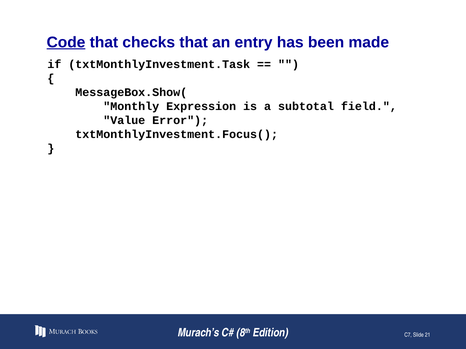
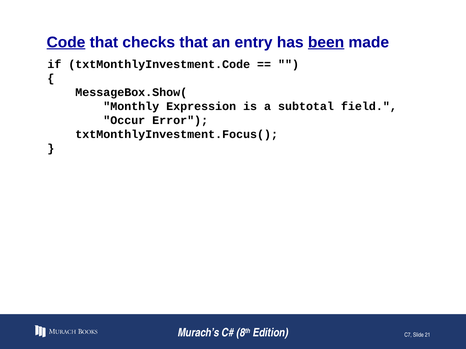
been underline: none -> present (326, 42)
txtMonthlyInvestment.Task: txtMonthlyInvestment.Task -> txtMonthlyInvestment.Code (159, 64)
Value: Value -> Occur (124, 120)
